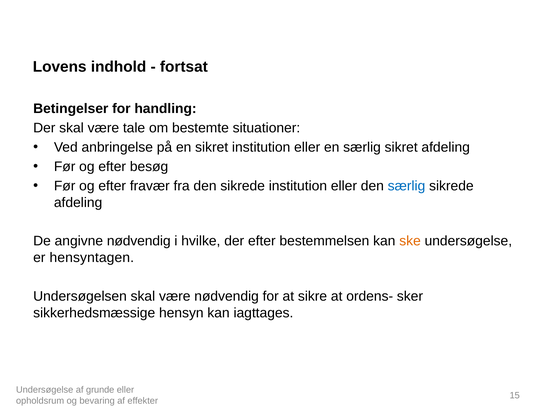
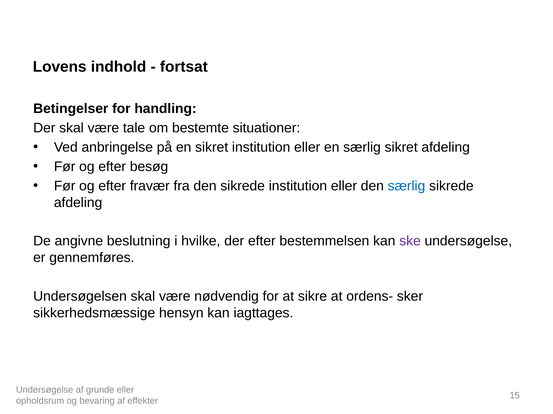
angivne nødvendig: nødvendig -> beslutning (139, 242)
ske colour: orange -> purple (410, 242)
hensyntagen: hensyntagen -> gennemføres (92, 258)
